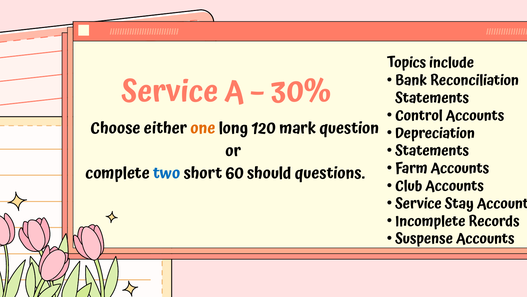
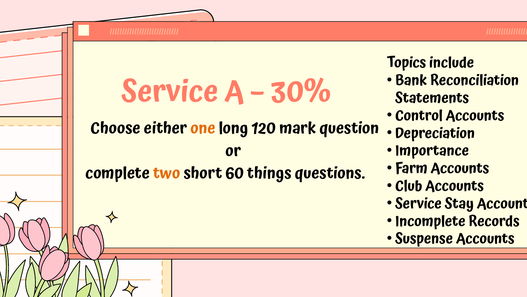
Statements: Statements -> Importance (432, 151)
two colour: blue -> orange (167, 173)
should: should -> things (269, 173)
